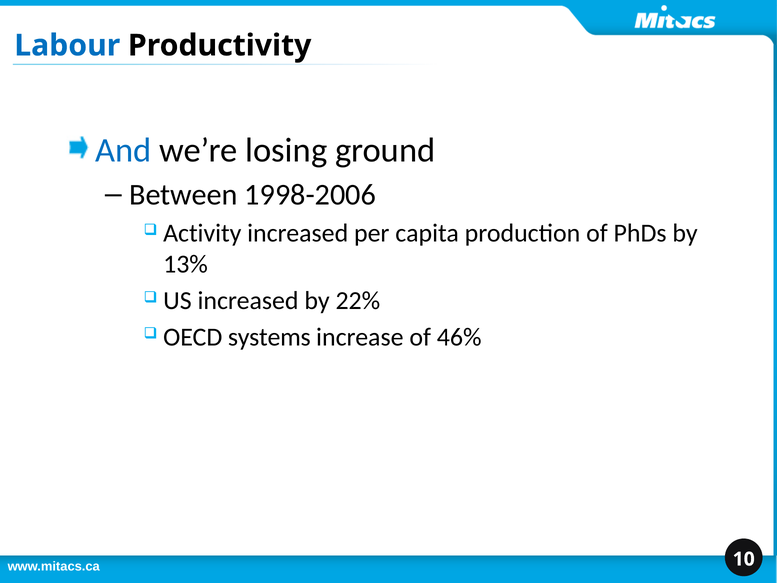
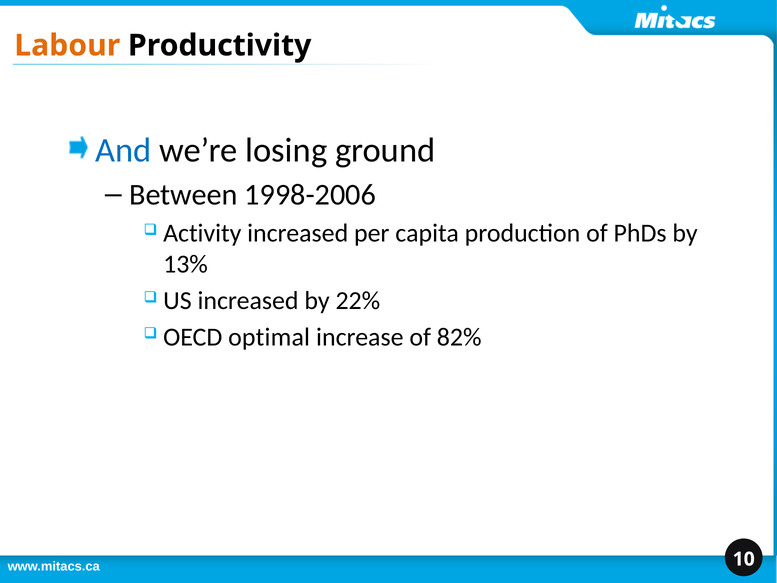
Labour colour: blue -> orange (67, 45)
systems: systems -> optimal (269, 337)
46%: 46% -> 82% (459, 337)
